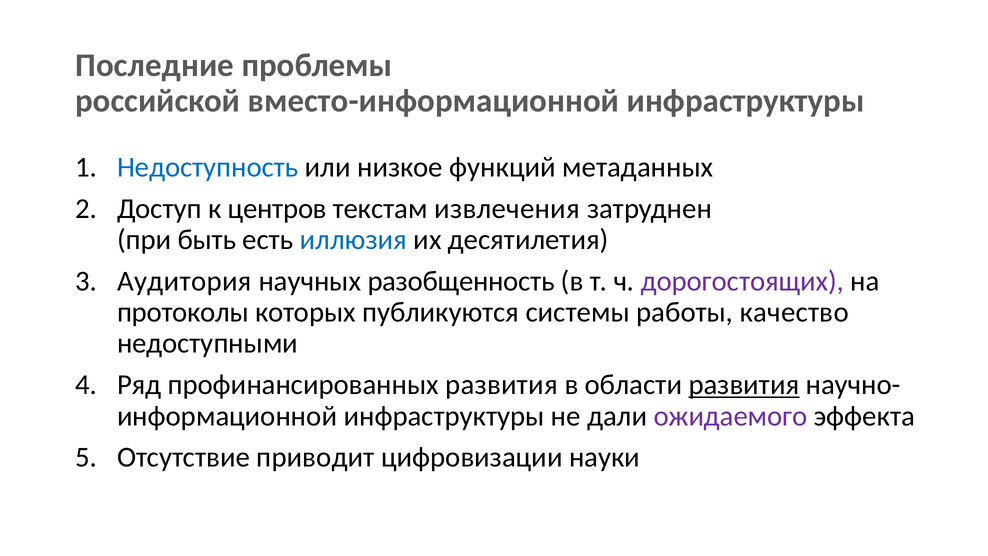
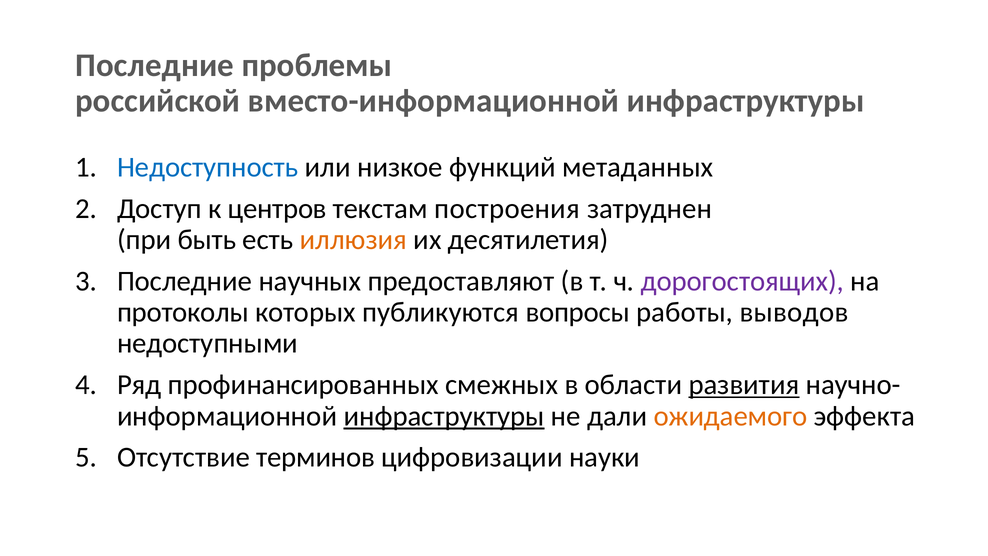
извлечения: извлечения -> построения (507, 208)
иллюзия colour: blue -> orange (353, 240)
Аудитория: Аудитория -> Последние (185, 281)
разобщенность: разобщенность -> предоставляют (461, 281)
системы: системы -> вопросы (578, 312)
качество: качество -> выводов (794, 312)
профинансированных развития: развития -> смежных (502, 385)
инфраструктуры underline: none -> present (444, 416)
ожидаемого colour: purple -> orange (731, 416)
приводит: приводит -> терминов (316, 457)
